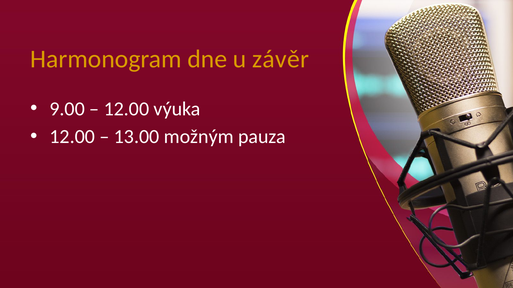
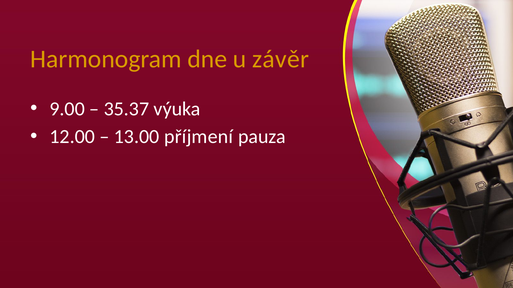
12.00: 12.00 -> 35.37 (126, 109)
možným: možným -> příjmení (199, 137)
